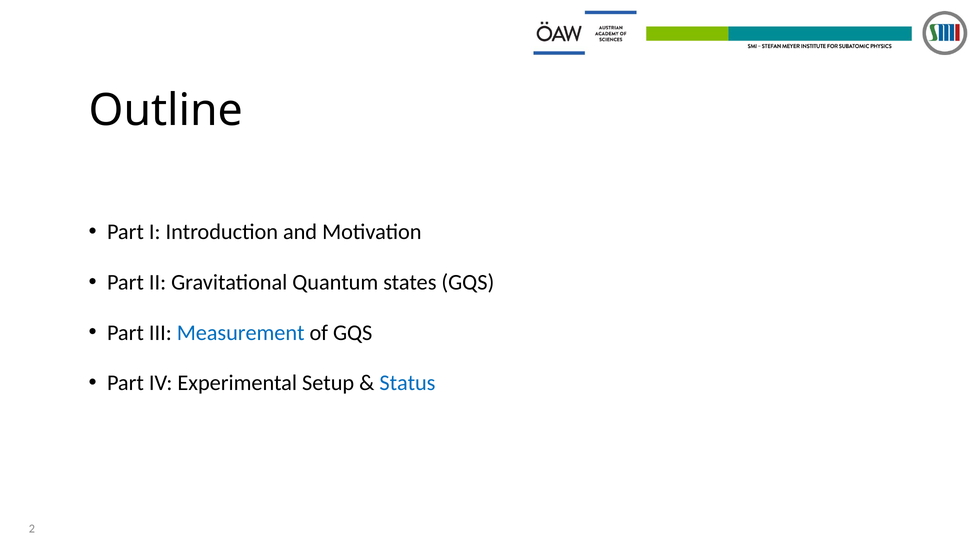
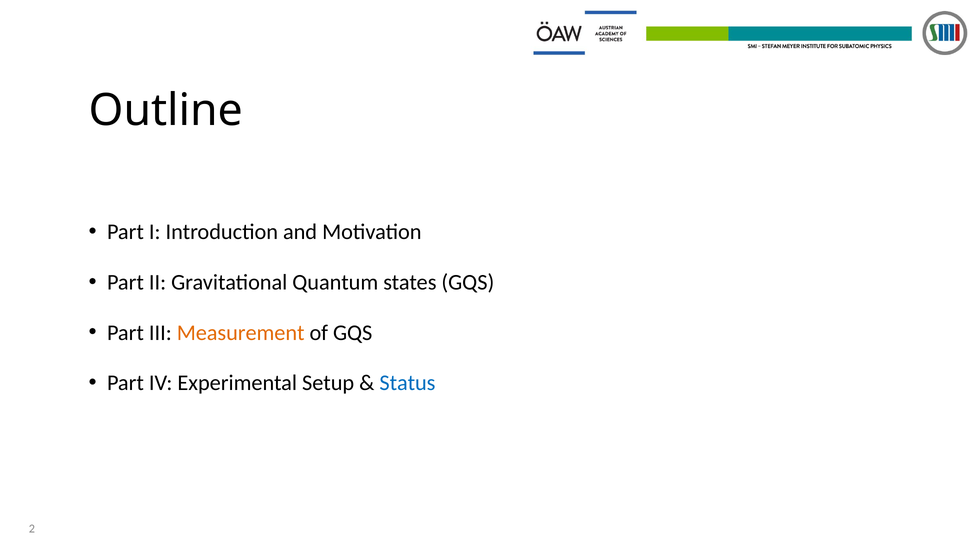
Measurement colour: blue -> orange (241, 332)
